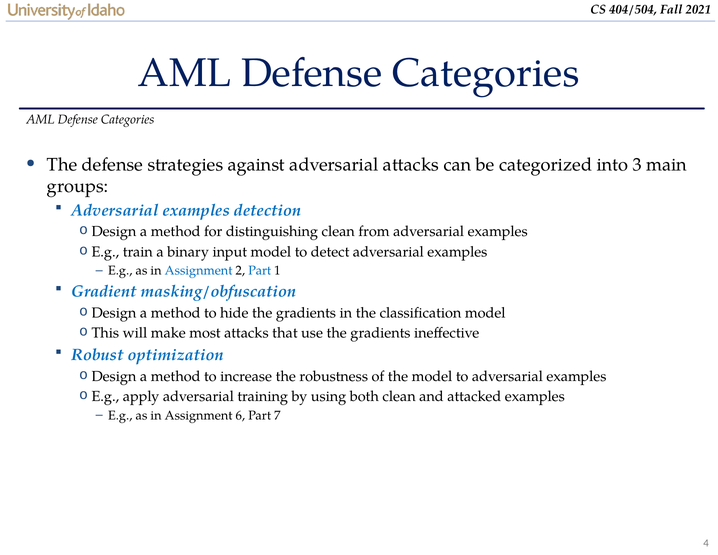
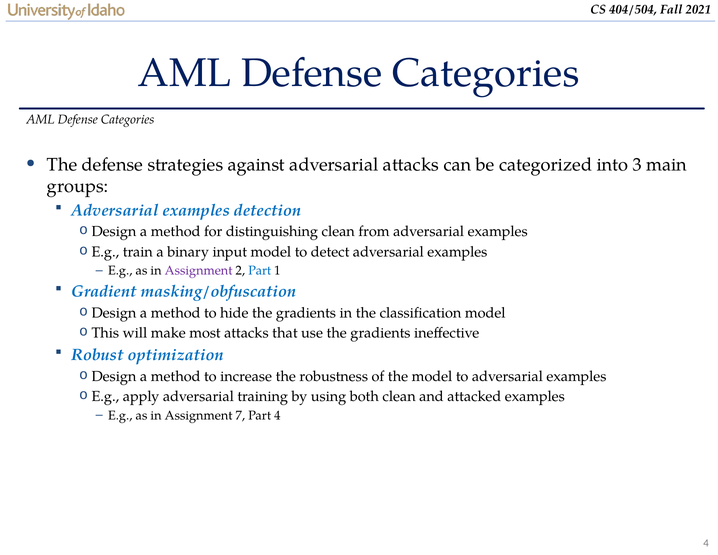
Assignment colour: blue -> purple (199, 271)
6: 6 -> 7 (240, 415)
Part 7: 7 -> 4 (277, 415)
